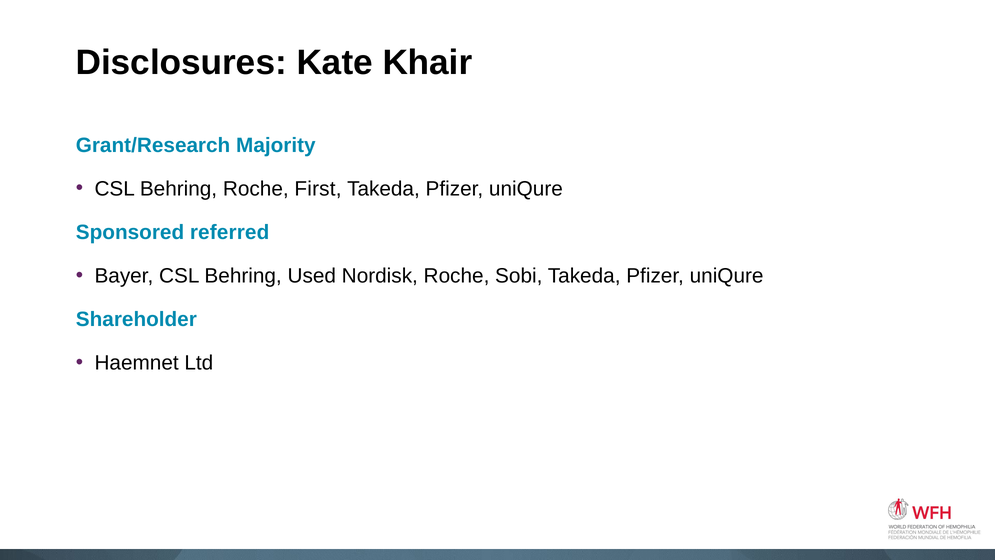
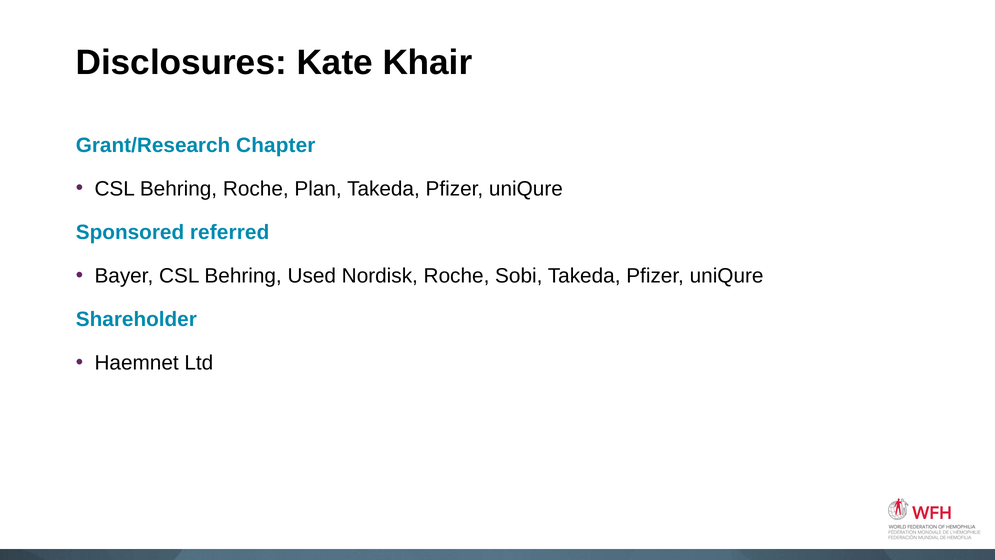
Majority: Majority -> Chapter (276, 145)
First: First -> Plan (318, 189)
